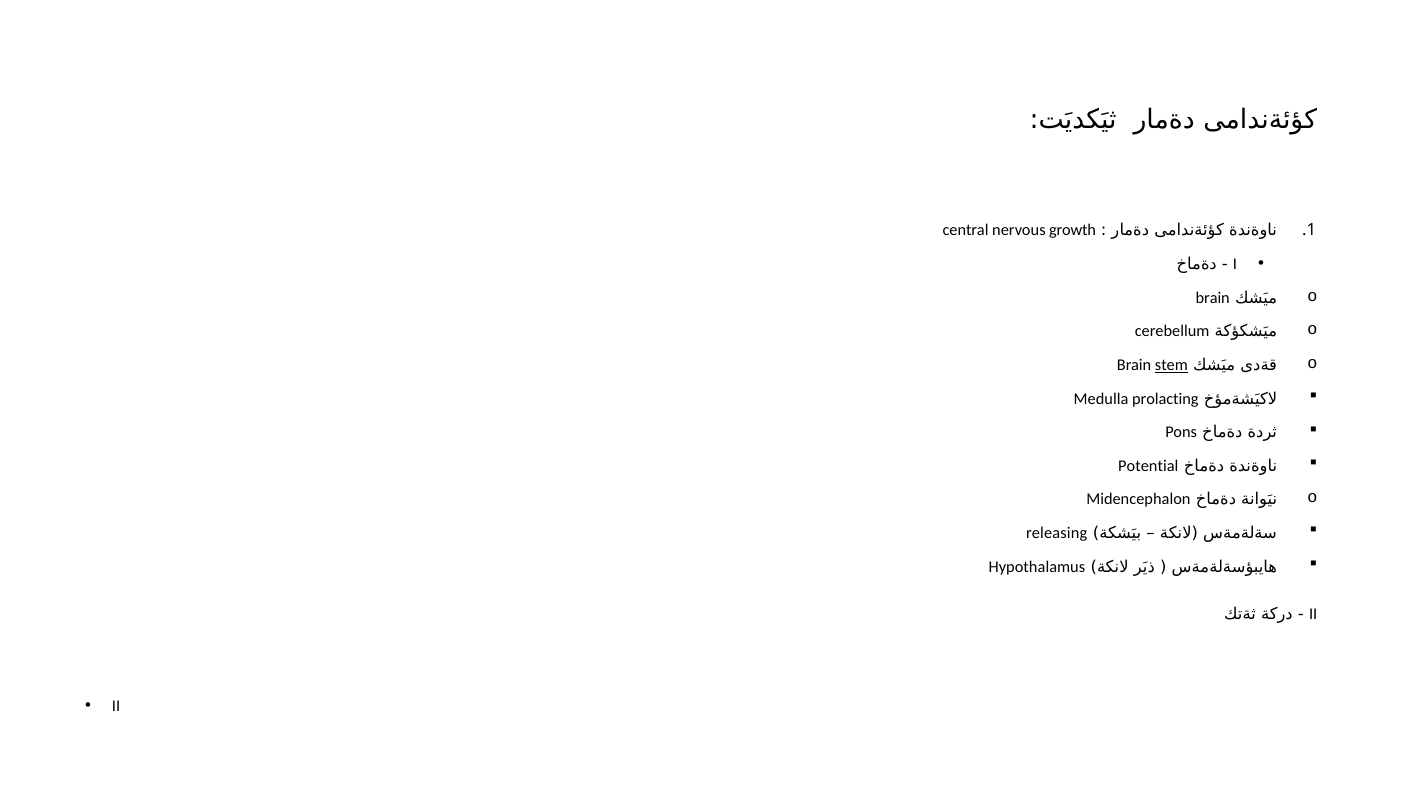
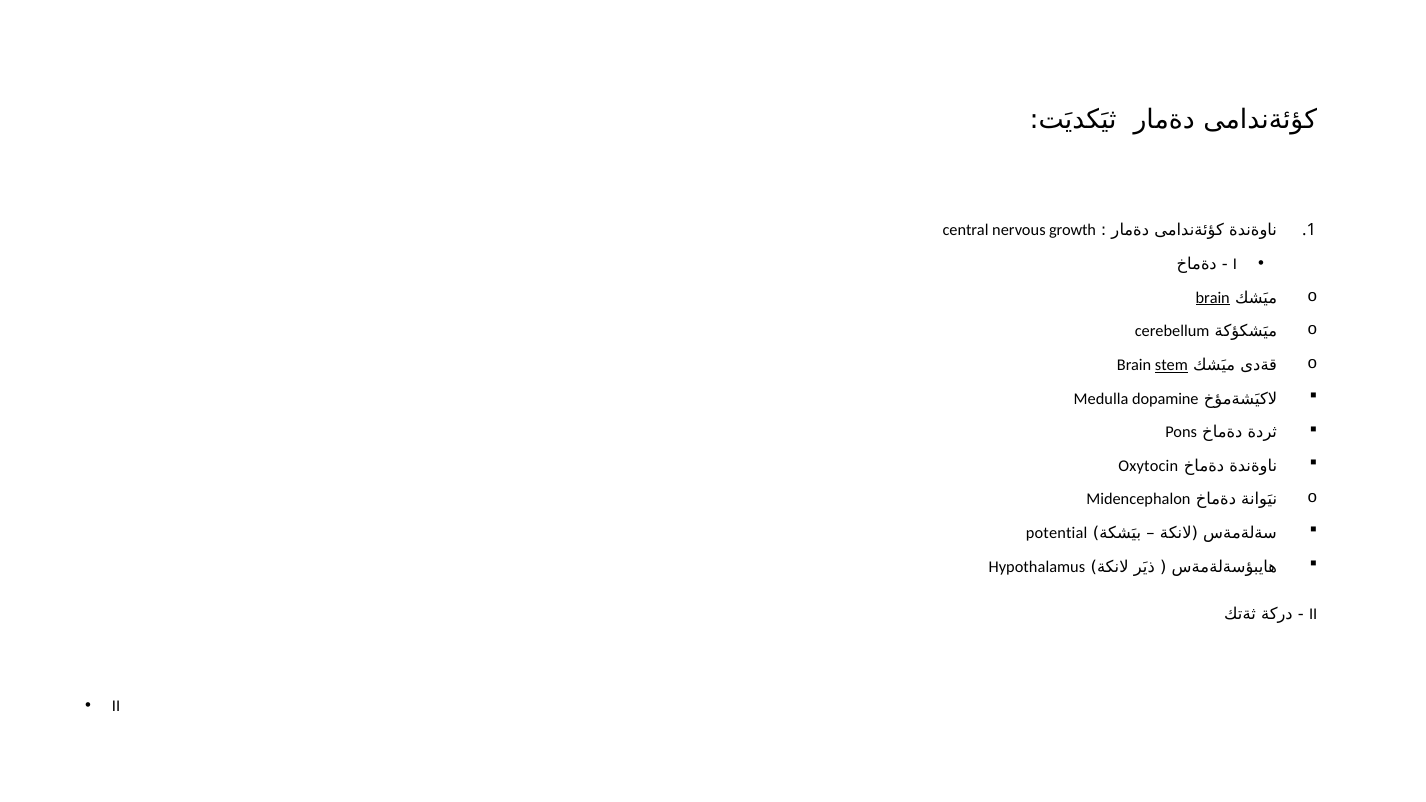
brain underline: none -> present (1213, 298)
prolacting: prolacting -> dopamine (1165, 399)
Potential: Potential -> Oxytocin (1148, 466)
releasing: releasing -> potential (1057, 533)
